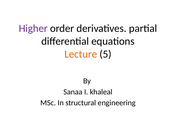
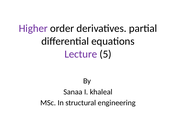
Lecture colour: orange -> purple (81, 54)
